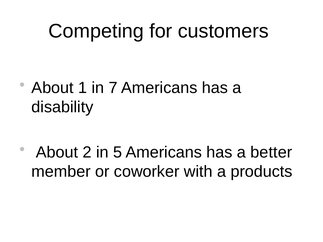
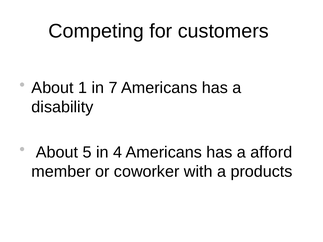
2: 2 -> 5 (87, 152)
5: 5 -> 4 (118, 152)
better: better -> afford (271, 152)
